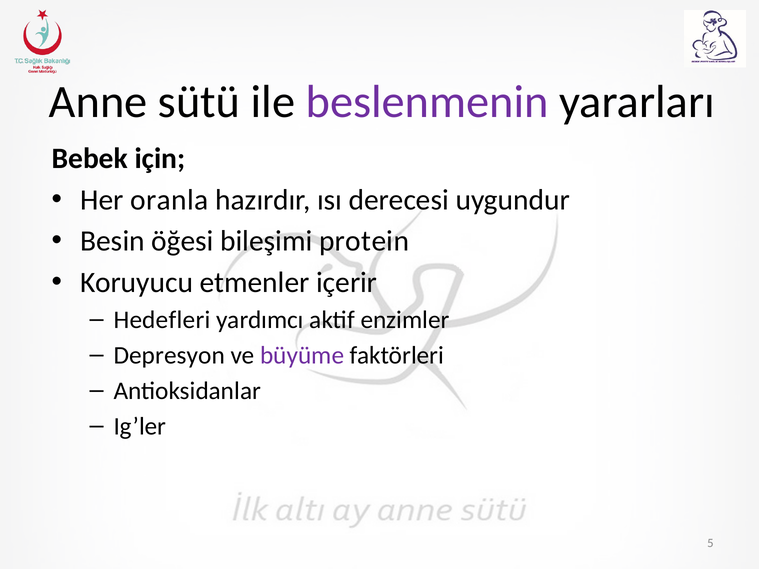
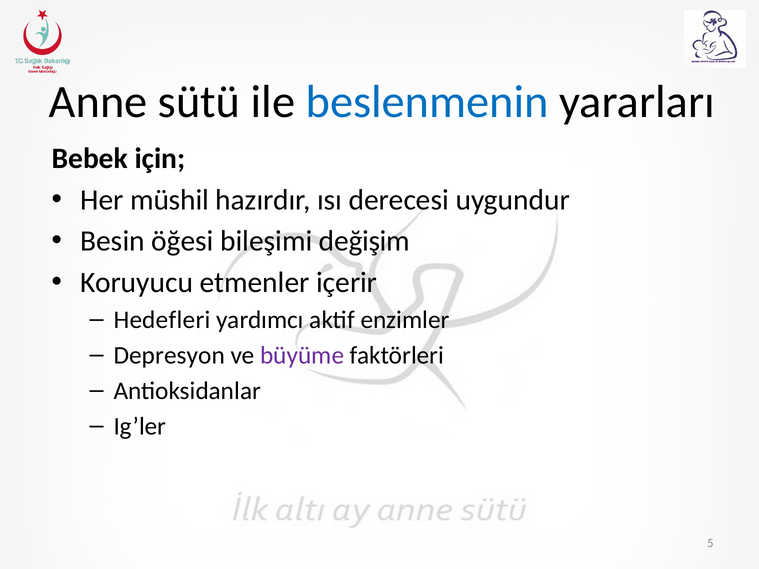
beslenmenin colour: purple -> blue (427, 102)
oranla: oranla -> müshil (170, 200)
protein: protein -> değişim (364, 241)
